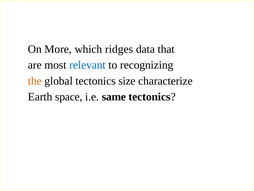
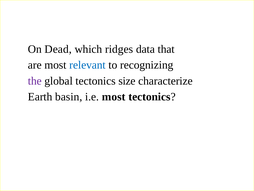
More: More -> Dead (58, 49)
the colour: orange -> purple (35, 81)
space: space -> basin (69, 96)
i.e same: same -> most (114, 96)
